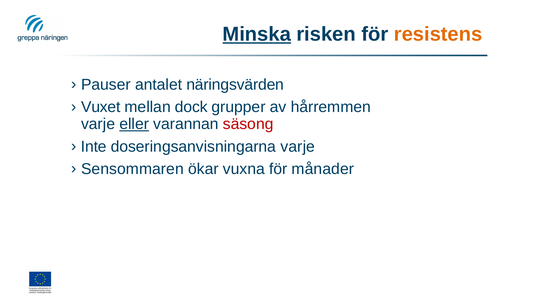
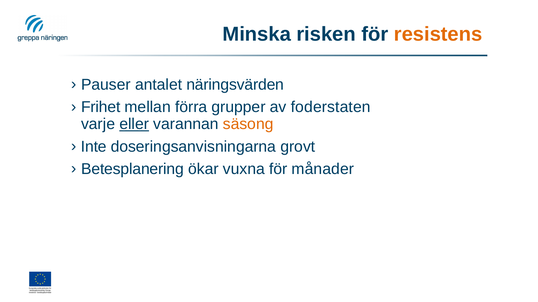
Minska underline: present -> none (257, 34)
Vuxet: Vuxet -> Frihet (101, 107)
dock: dock -> förra (191, 107)
hårremmen: hårremmen -> foderstaten (331, 107)
säsong colour: red -> orange (248, 124)
doseringsanvisningarna varje: varje -> grovt (298, 147)
Sensommaren: Sensommaren -> Betesplanering (133, 169)
